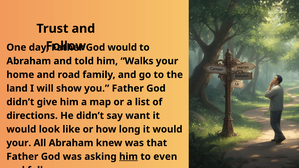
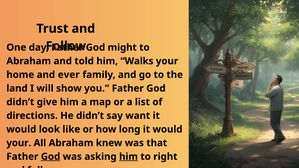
God would: would -> might (122, 47)
road: road -> ever (69, 75)
God underline: none -> present (51, 157)
even: even -> right (165, 157)
